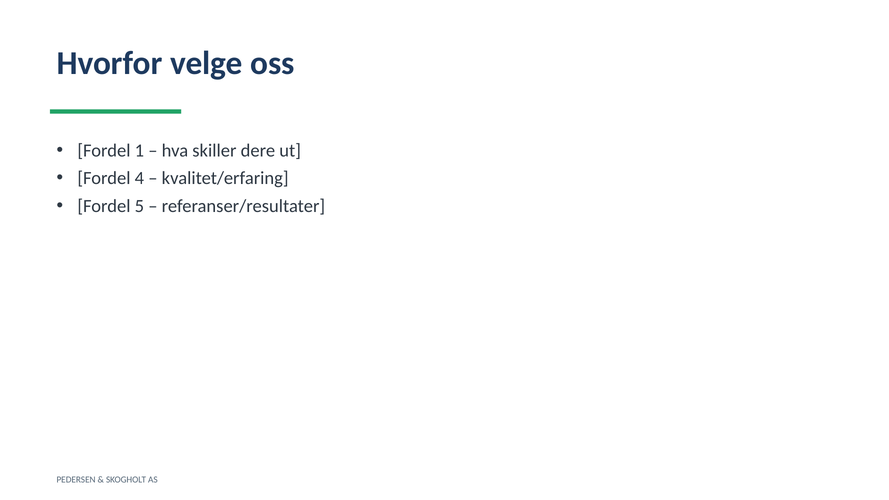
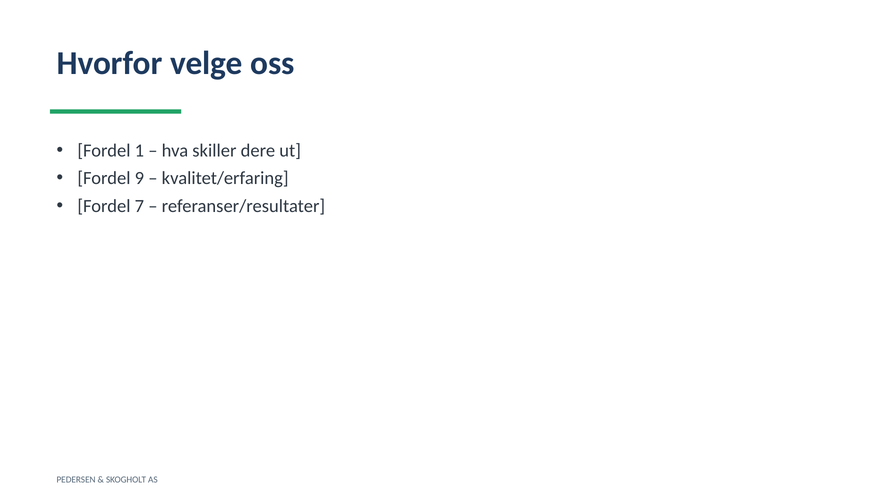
4: 4 -> 9 (139, 178)
5: 5 -> 7 (139, 206)
